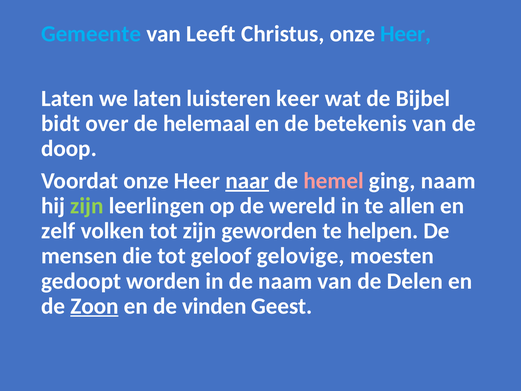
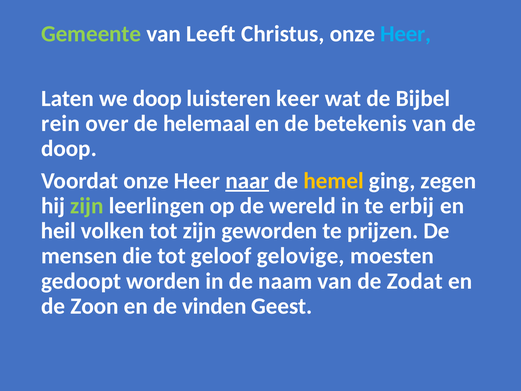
Gemeente colour: light blue -> light green (91, 34)
we laten: laten -> doop (157, 98)
bidt: bidt -> rein (61, 123)
hemel colour: pink -> yellow (334, 181)
ging naam: naam -> zegen (448, 181)
allen: allen -> erbij (412, 206)
zelf: zelf -> heil (58, 231)
helpen: helpen -> prijzen (383, 231)
Delen: Delen -> Zodat (415, 281)
Zoon underline: present -> none (94, 306)
